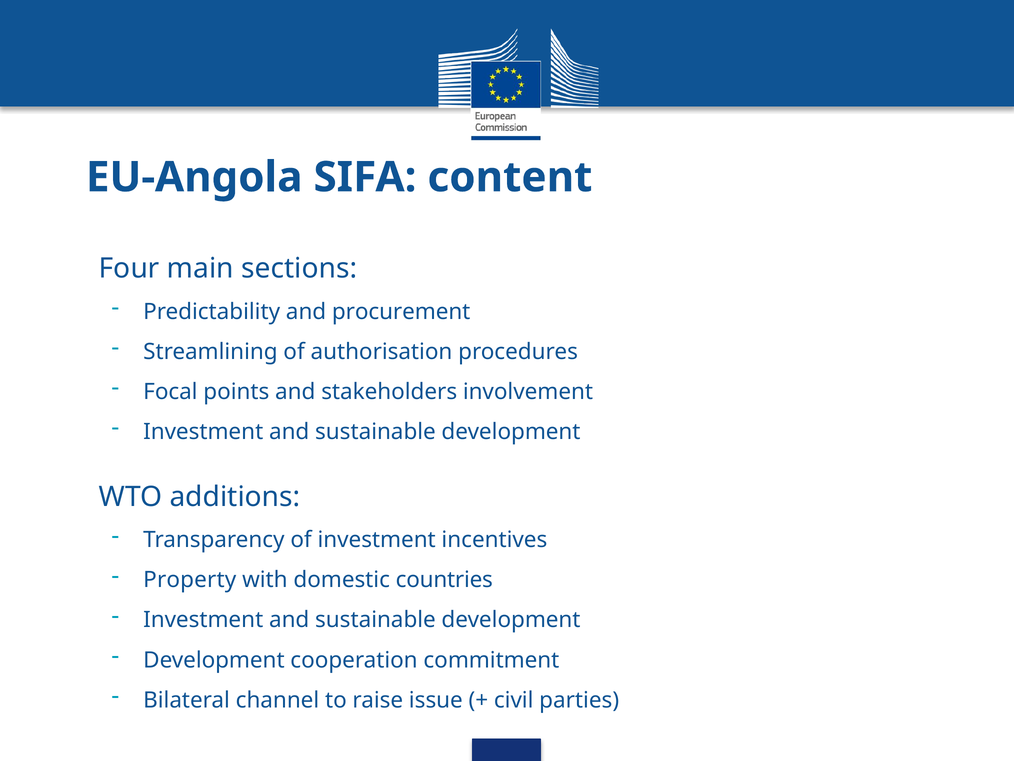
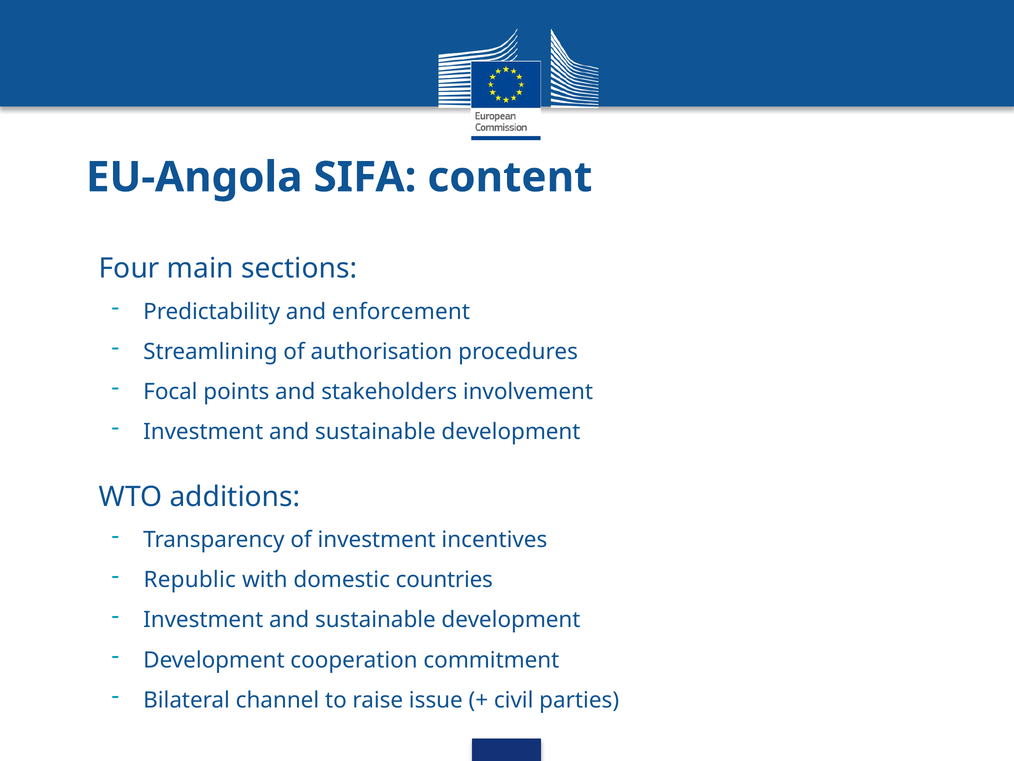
procurement: procurement -> enforcement (401, 311)
Property: Property -> Republic (190, 580)
